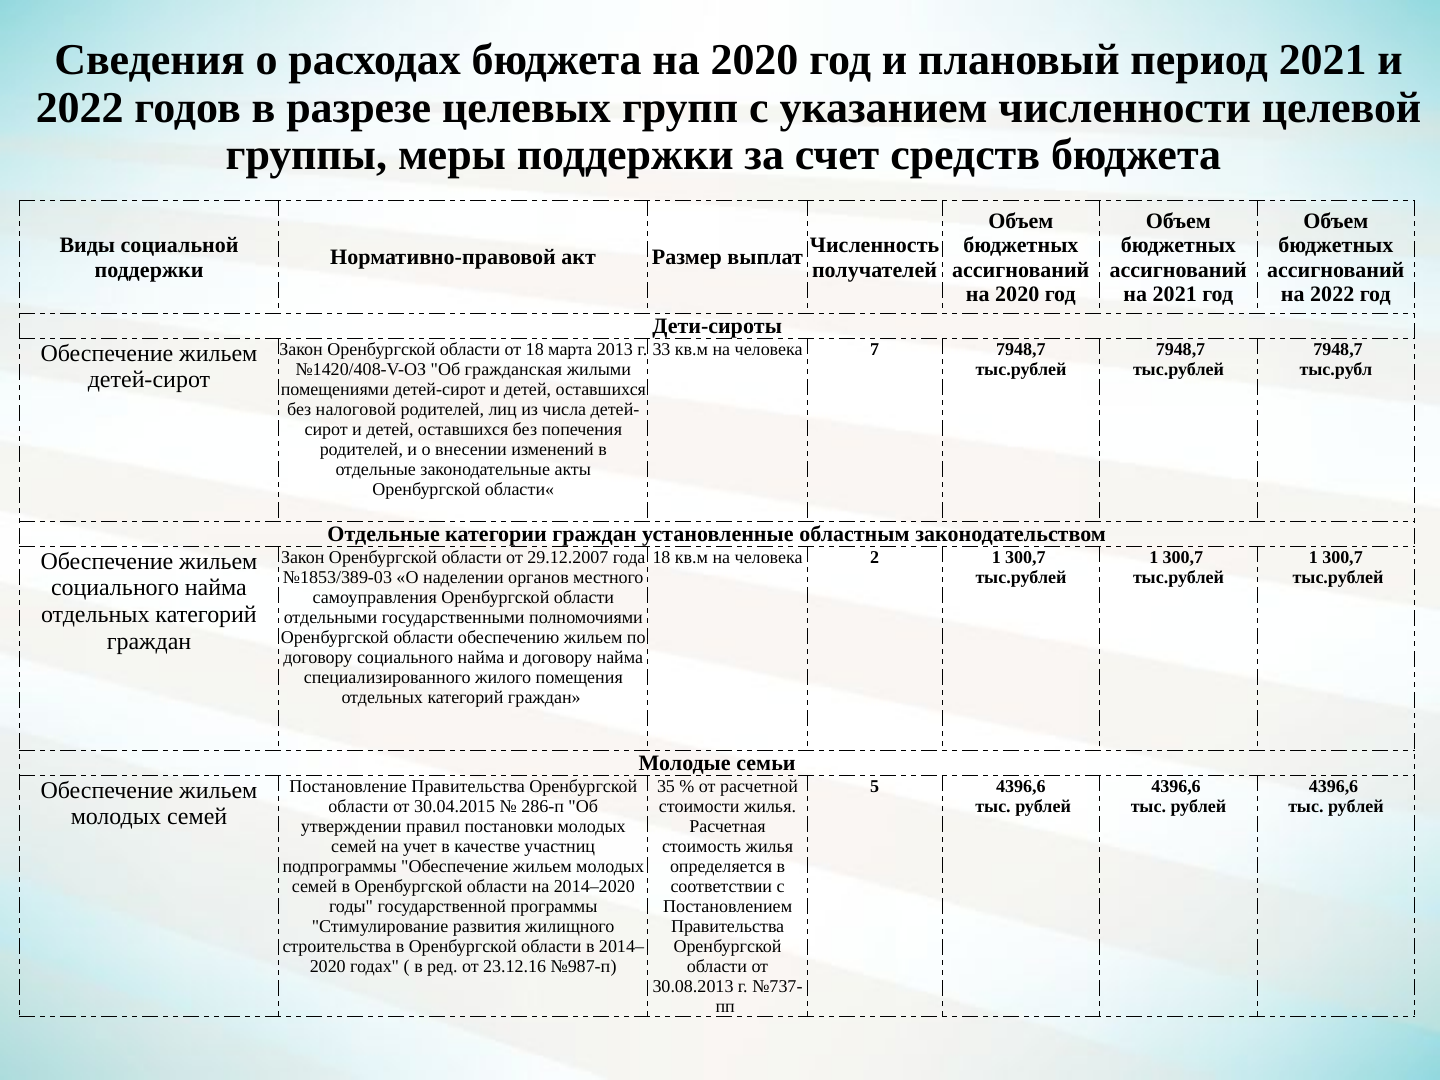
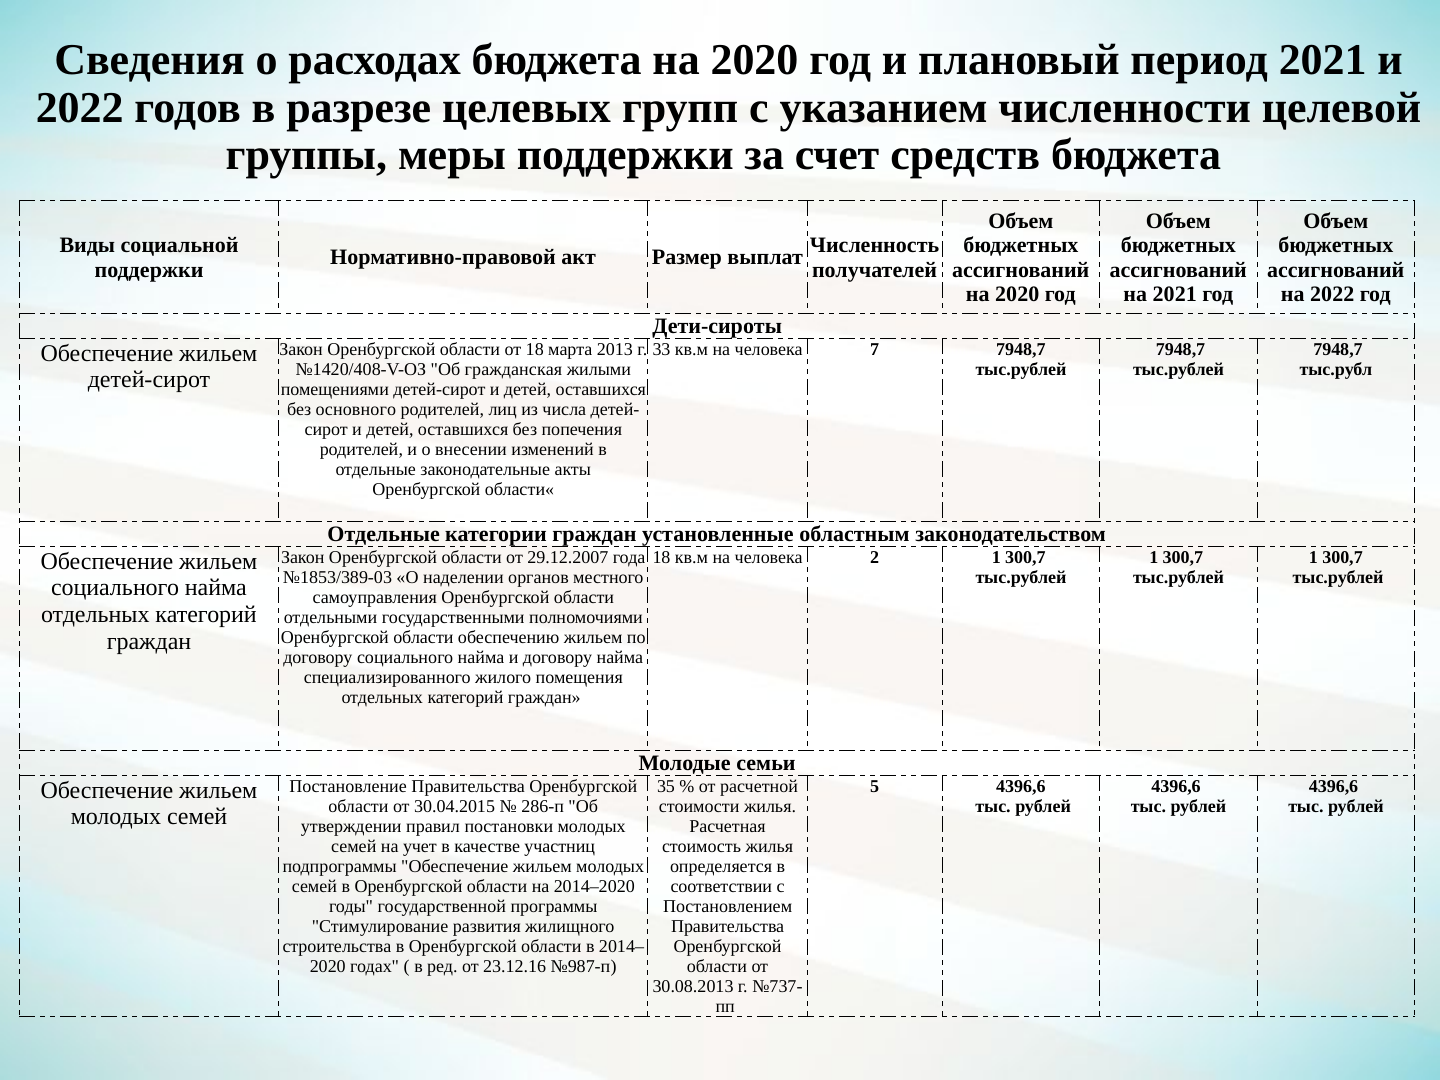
налоговой: налоговой -> основного (356, 410)
